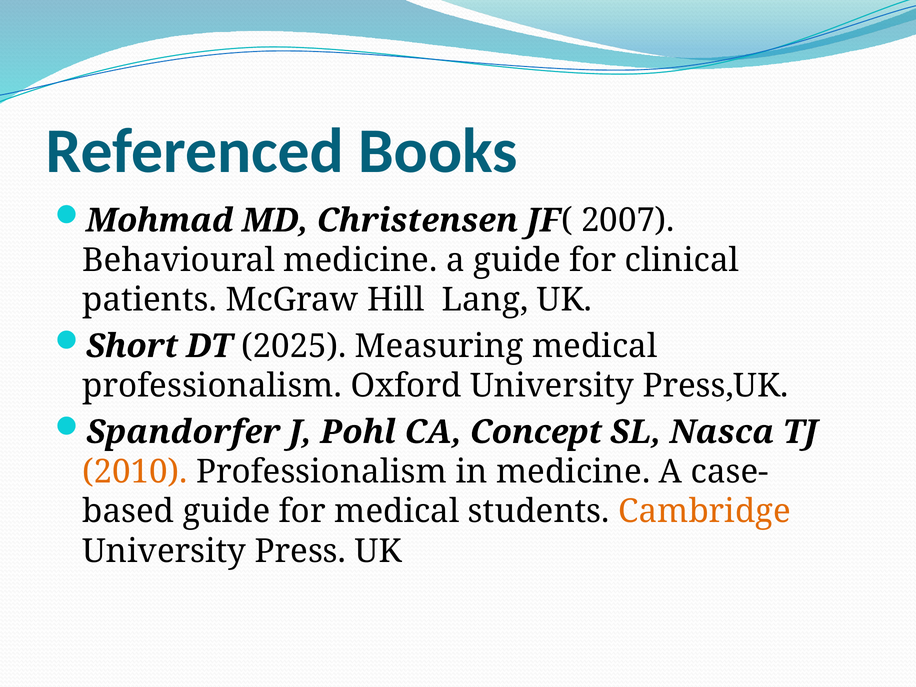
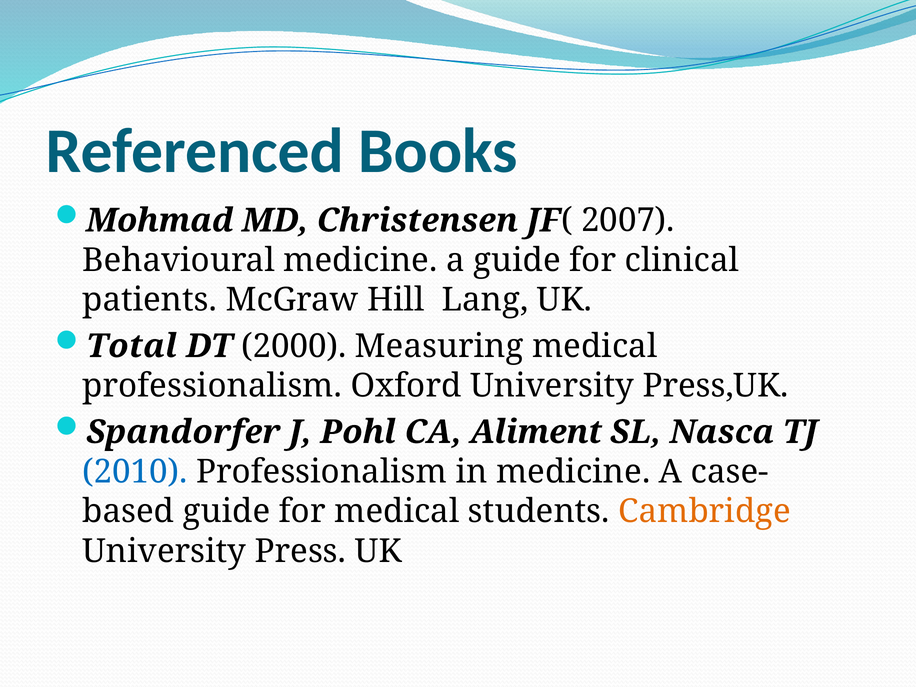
Short: Short -> Total (132, 346)
2025: 2025 -> 2000 (294, 346)
Concept: Concept -> Aliment (536, 432)
2010 colour: orange -> blue (135, 472)
